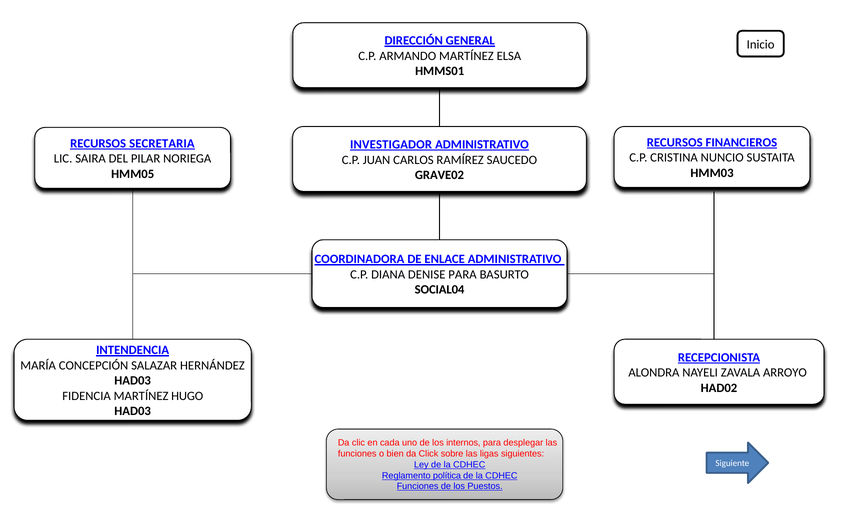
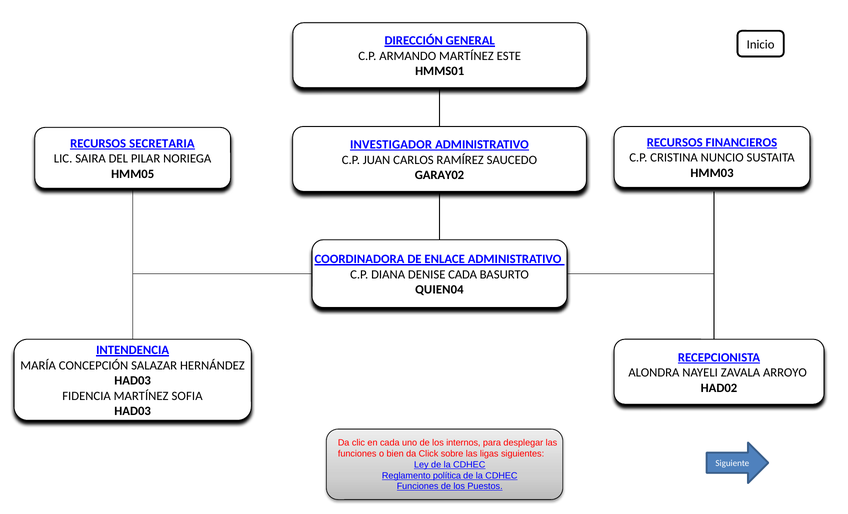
ELSA: ELSA -> ESTE (509, 56)
GRAVE02: GRAVE02 -> GARAY02 (439, 175)
DENISE PARA: PARA -> CADA (463, 274)
SOCIAL04: SOCIAL04 -> QUIEN04 (439, 290)
HUGO: HUGO -> SOFIA (187, 396)
